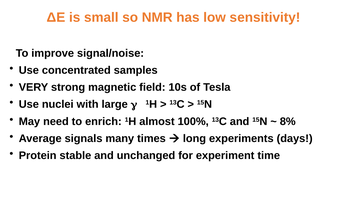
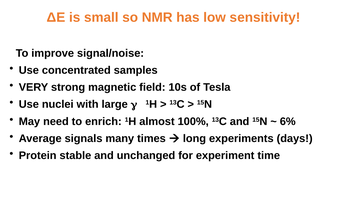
8%: 8% -> 6% (288, 122)
